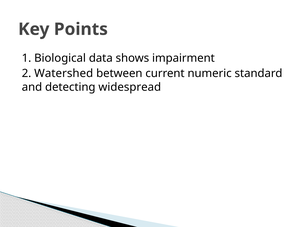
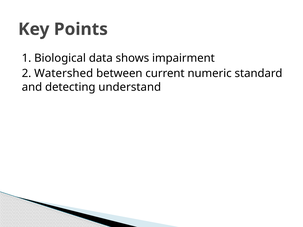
widespread: widespread -> understand (130, 87)
